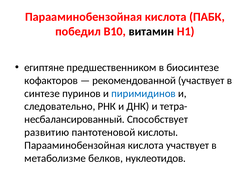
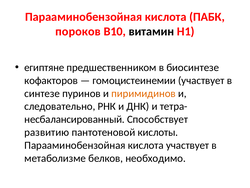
победил: победил -> пороков (78, 31)
рекомендованной: рекомендованной -> гомоцистеинемии (134, 80)
пиримидинов colour: blue -> orange (144, 93)
нуклеотидов: нуклеотидов -> необходимо (156, 158)
